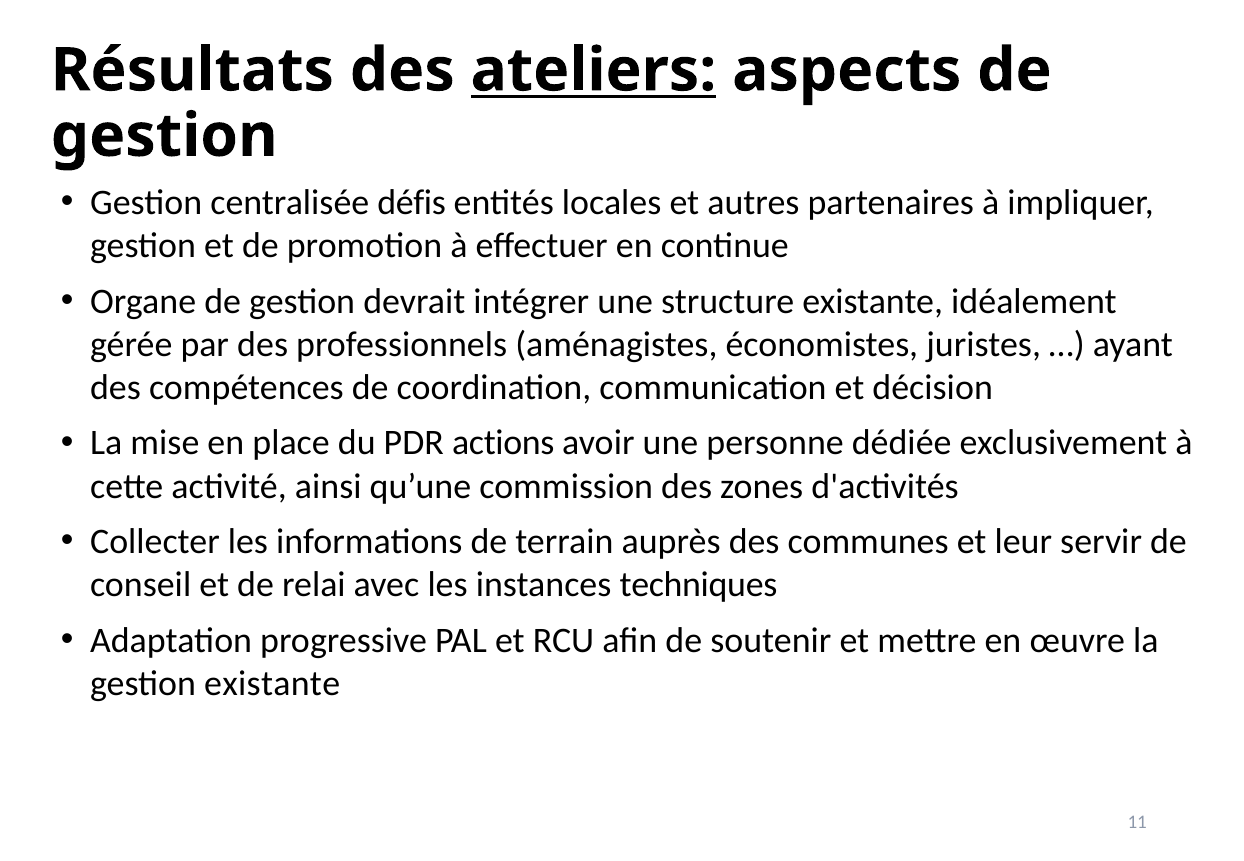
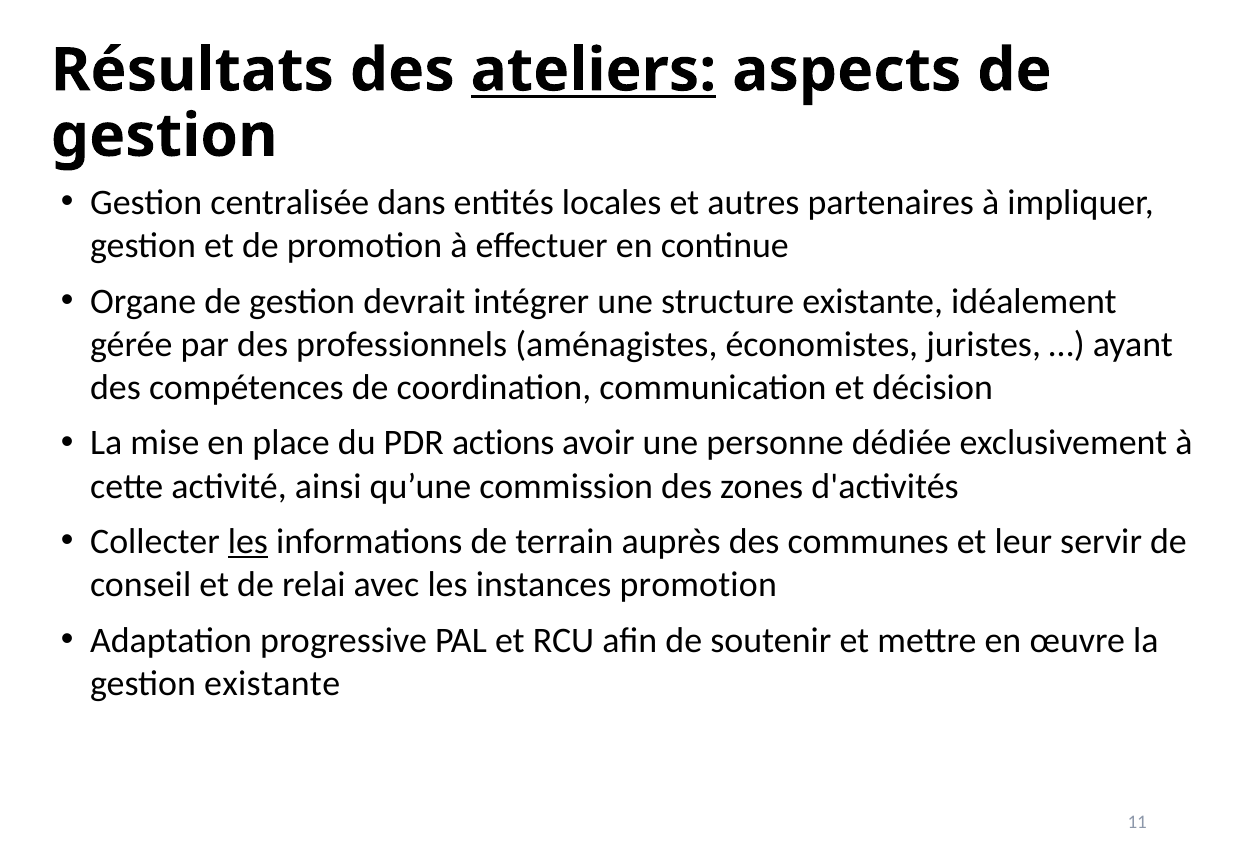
défis: défis -> dans (412, 203)
les underline: none -> present (248, 542)
instances techniques: techniques -> promotion (698, 585)
